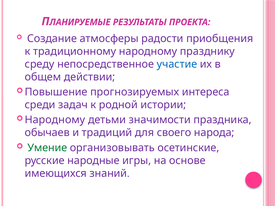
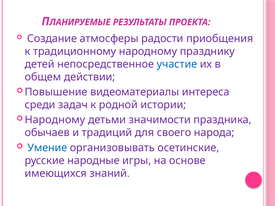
среду: среду -> детей (40, 64)
прогнозируемых: прогнозируемых -> видеоматериалы (135, 92)
Умение colour: green -> blue (47, 148)
